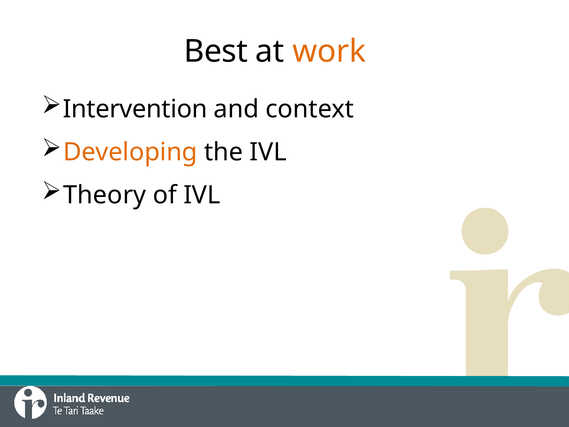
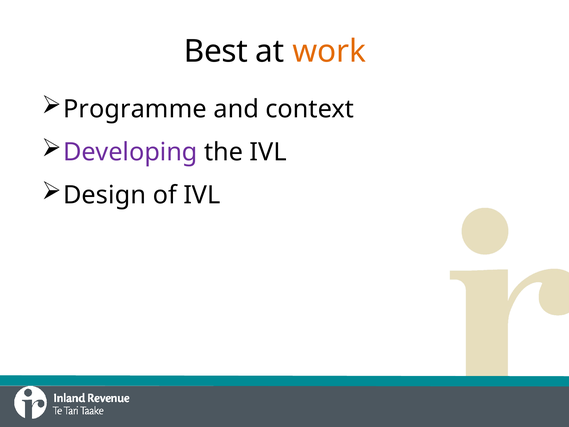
Intervention: Intervention -> Programme (135, 109)
Developing colour: orange -> purple (130, 152)
Theory: Theory -> Design (105, 195)
